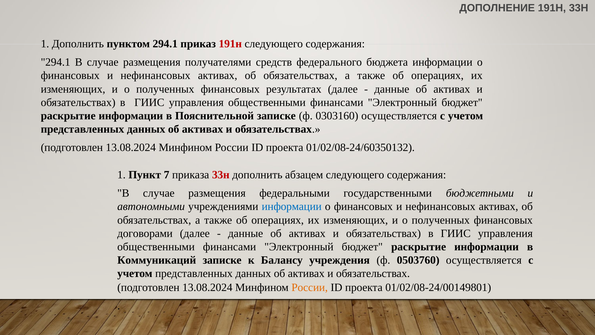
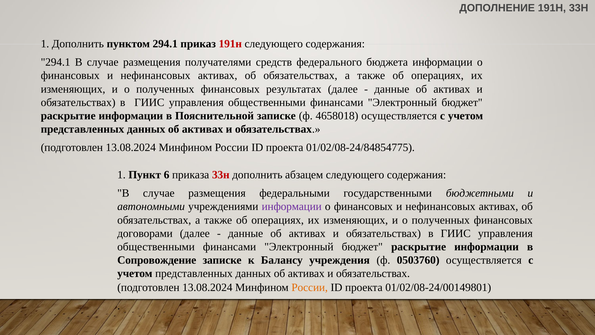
0303160: 0303160 -> 4658018 (337, 116)
01/02/08-24/60350132: 01/02/08-24/60350132 -> 01/02/08-24/84854775 (360, 147)
7: 7 -> 6 (167, 175)
информации colour: blue -> purple (292, 206)
Коммуникаций: Коммуникаций -> Сопровождение (157, 260)
